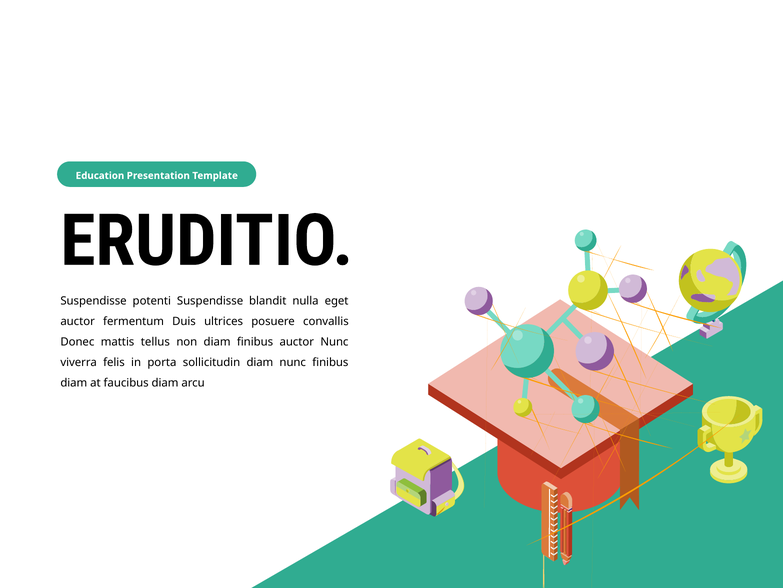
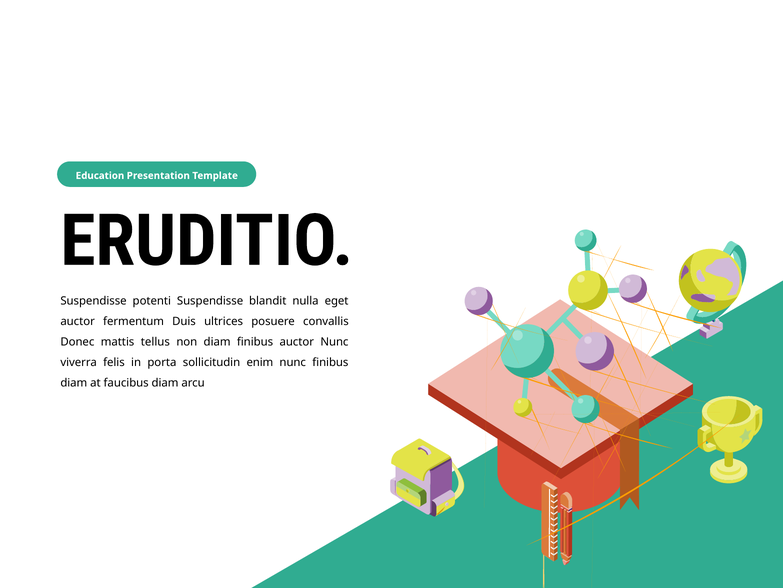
sollicitudin diam: diam -> enim (260, 362)
